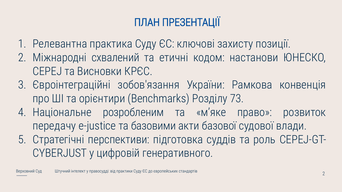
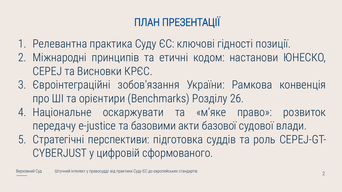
захисту: захисту -> гідності (235, 44)
схвалений: схвалений -> принципів (115, 58)
73: 73 -> 26 (237, 99)
розробленим: розробленим -> оскаржувати (133, 112)
генеративного: генеративного -> сформованого (178, 154)
